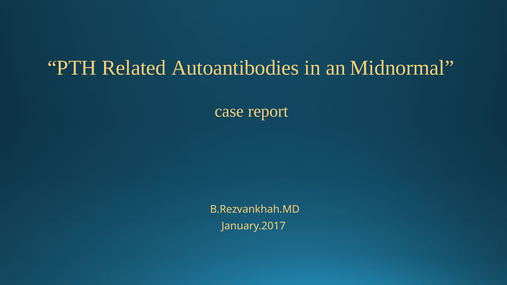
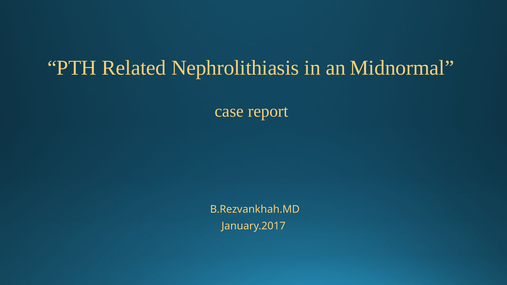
Autoantibodies: Autoantibodies -> Nephrolithiasis (235, 68)
